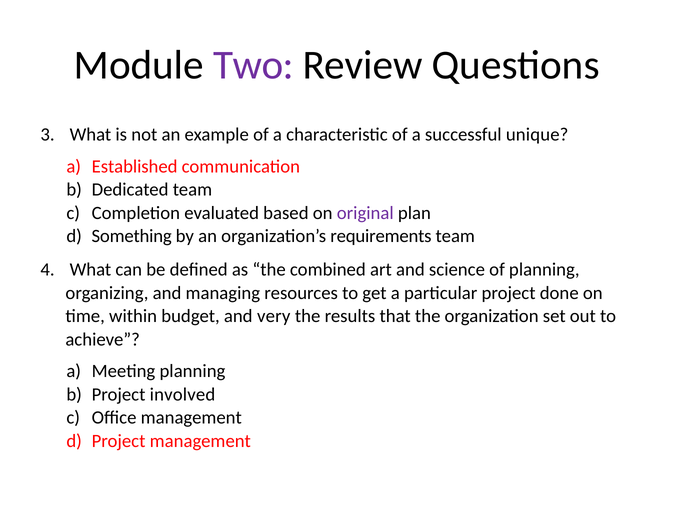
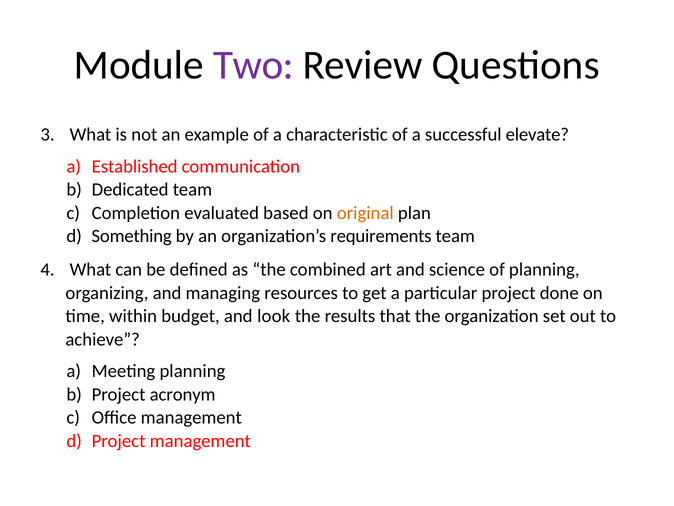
unique: unique -> elevate (537, 135)
original colour: purple -> orange (365, 213)
very: very -> look (274, 316)
involved: involved -> acronym (183, 394)
